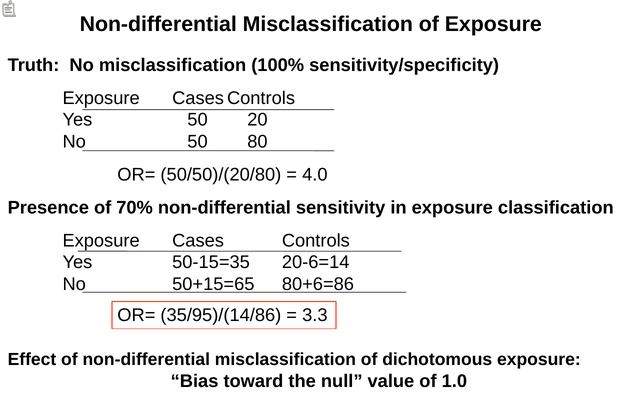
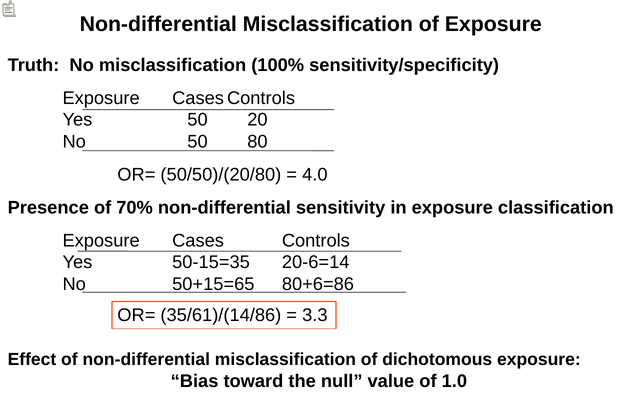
35/95)/(14/86: 35/95)/(14/86 -> 35/61)/(14/86 (221, 316)
